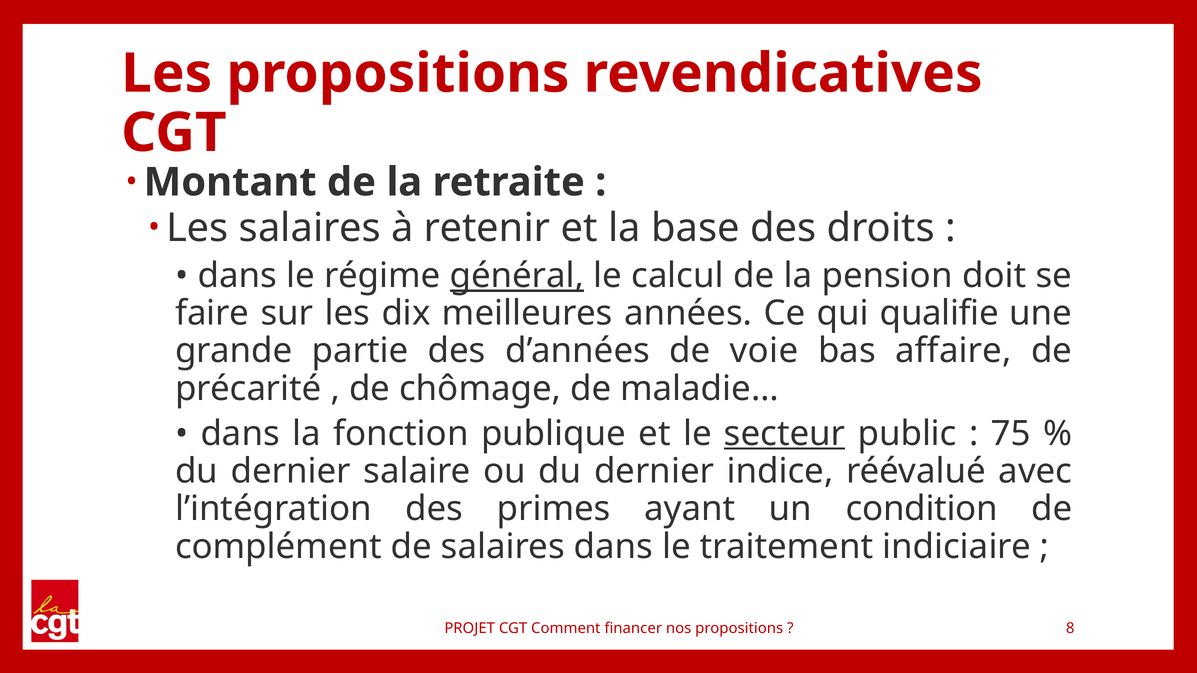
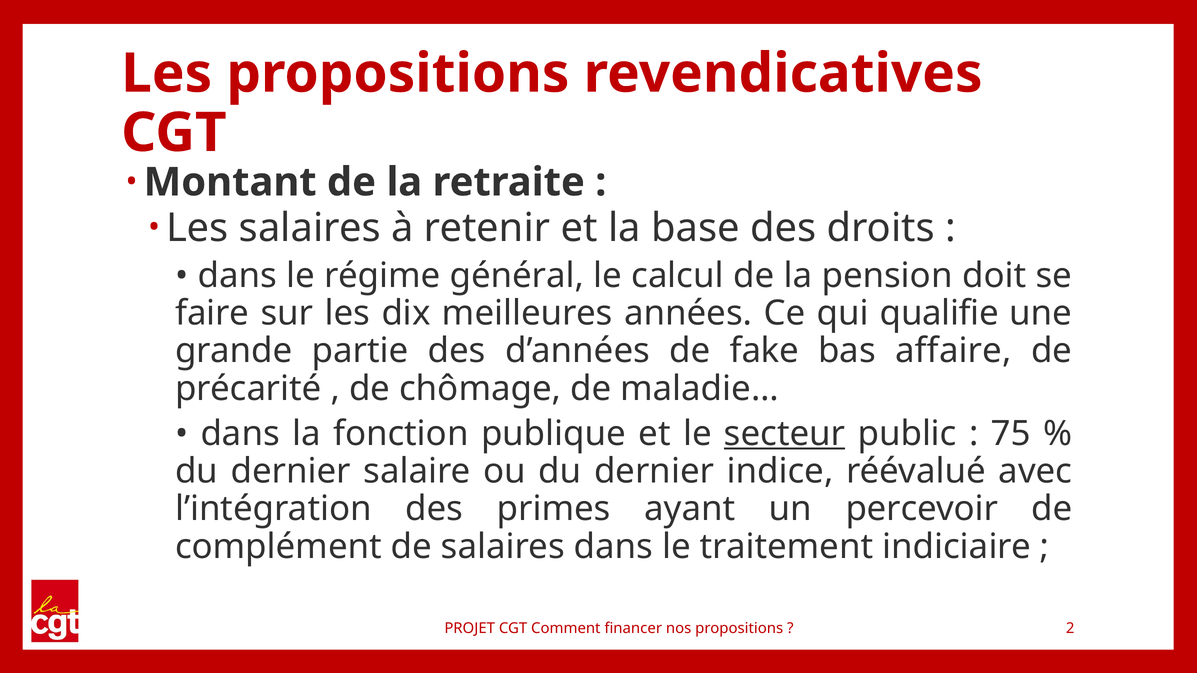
général underline: present -> none (517, 276)
voie: voie -> fake (764, 351)
condition: condition -> percevoir (922, 509)
8: 8 -> 2 (1070, 629)
